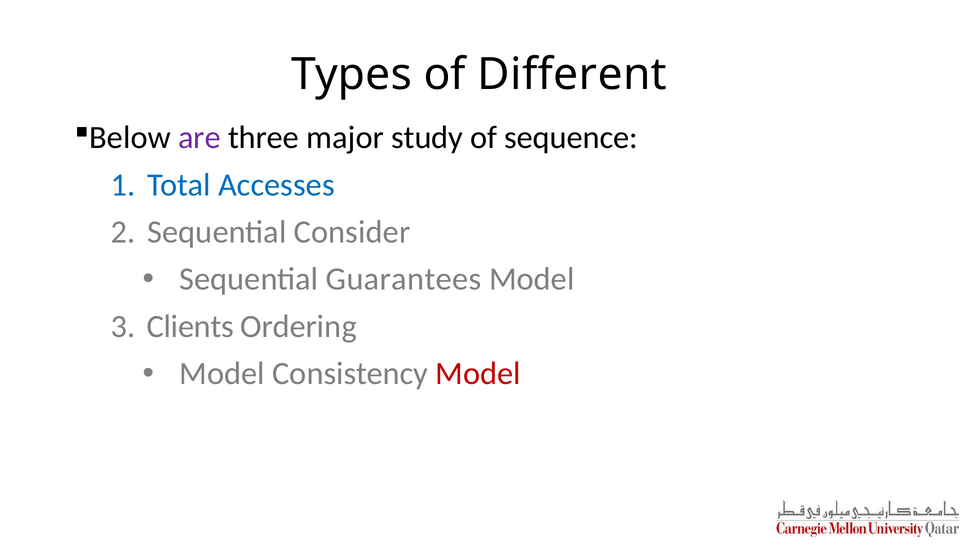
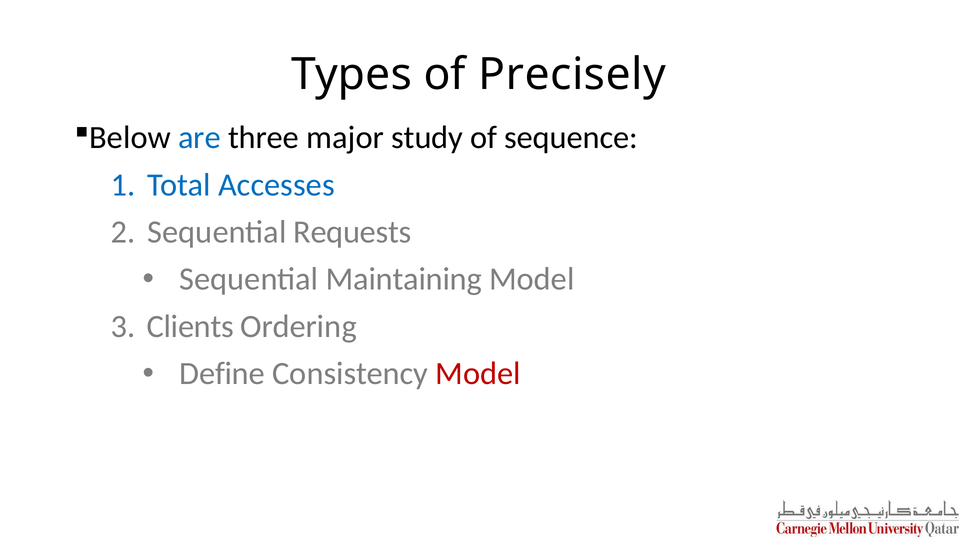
Different: Different -> Precisely (572, 75)
are colour: purple -> blue (199, 138)
Consider: Consider -> Requests (352, 232)
Guarantees: Guarantees -> Maintaining (404, 279)
Model: Model -> Define (222, 374)
